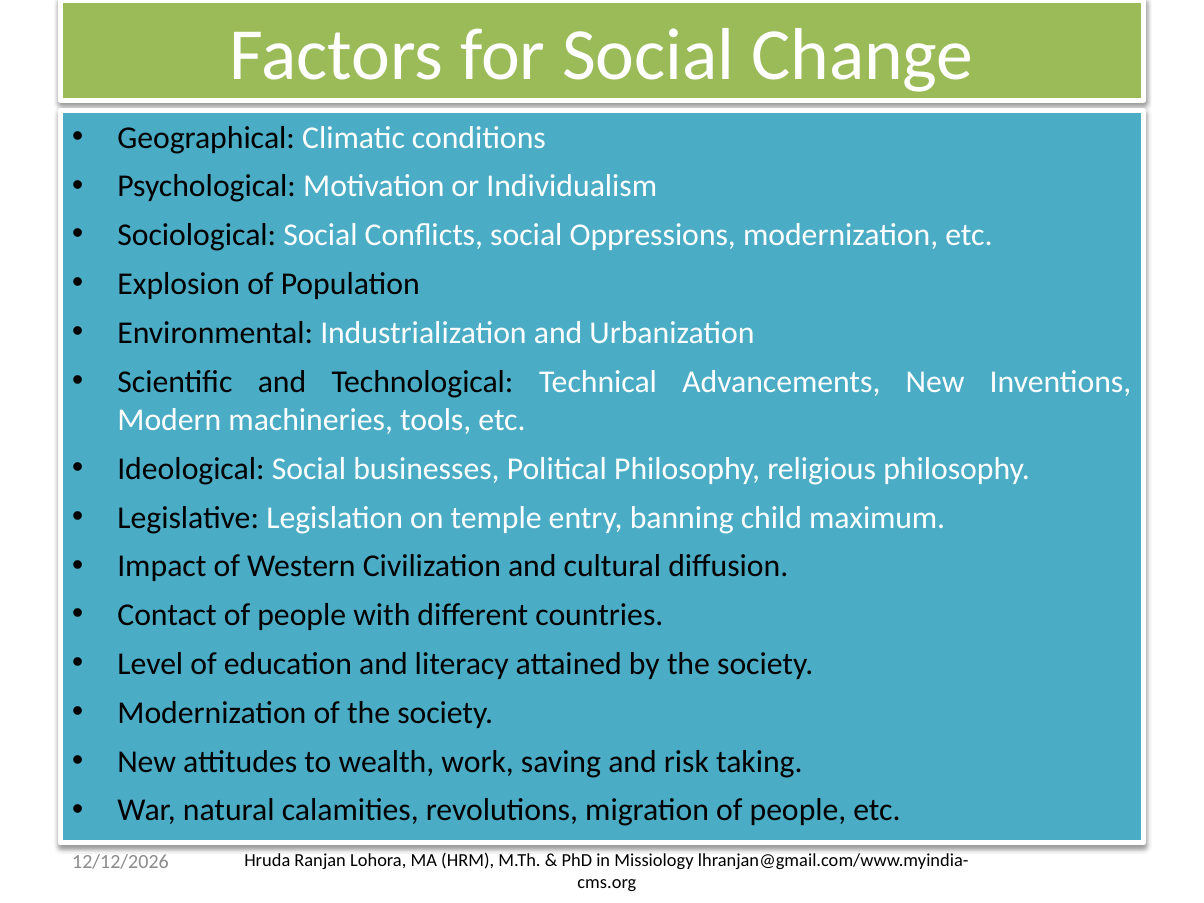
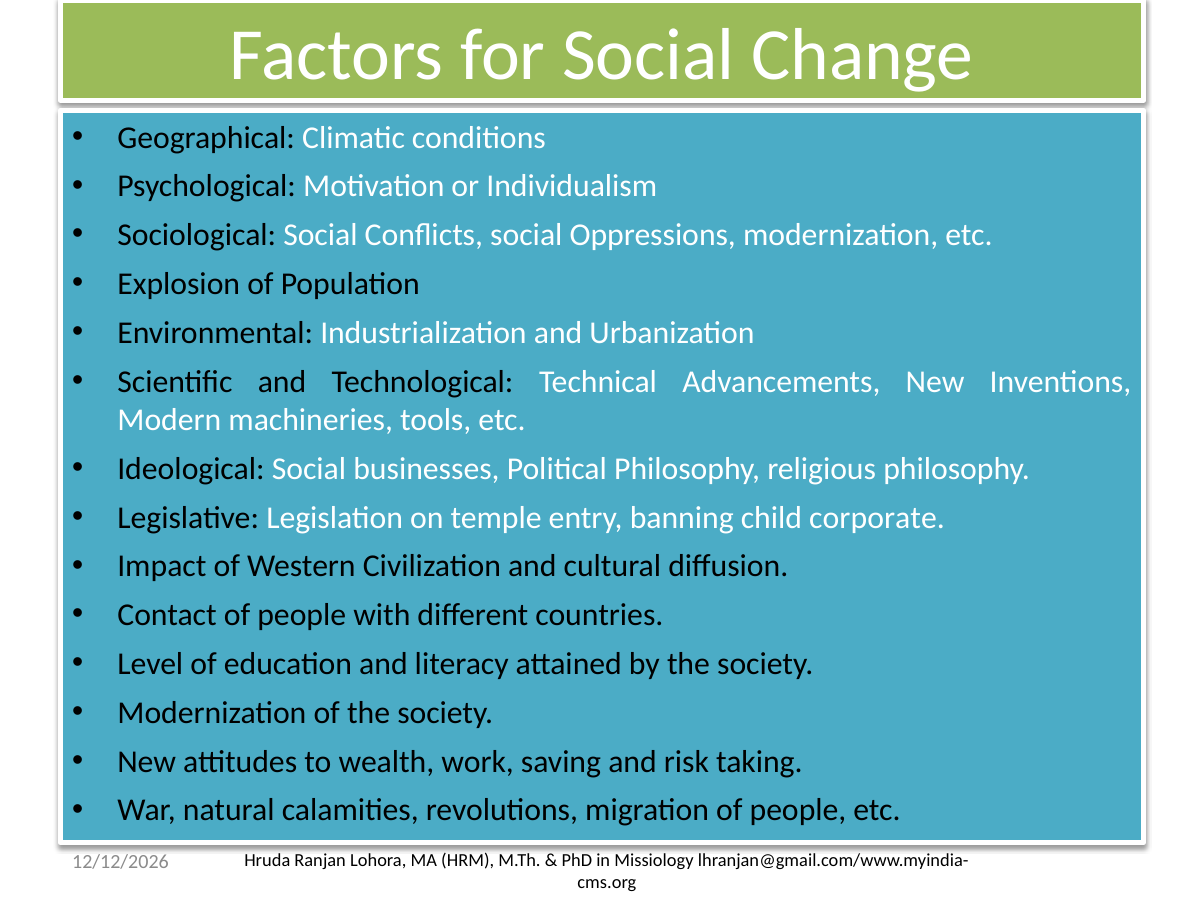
maximum: maximum -> corporate (877, 518)
